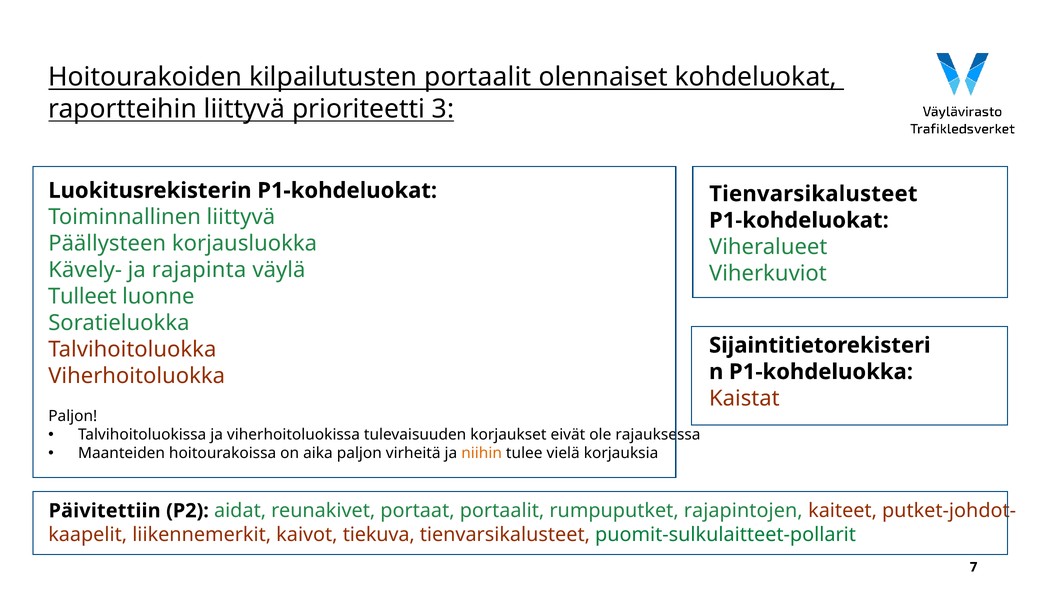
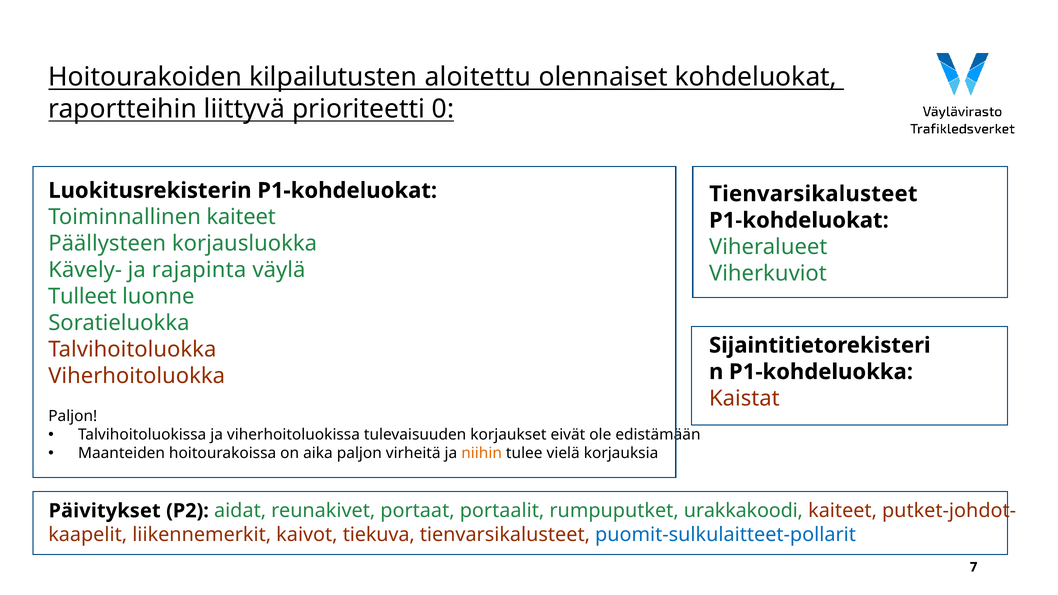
kilpailutusten portaalit: portaalit -> aloitettu (478, 77)
3: 3 -> 0 (443, 109)
Toiminnallinen liittyvä: liittyvä -> kaiteet (241, 217)
rajauksessa: rajauksessa -> edistämään (658, 435)
Päivitettiin: Päivitettiin -> Päivitykset (105, 511)
rajapintojen: rajapintojen -> urakkakoodi (743, 511)
puomit-sulkulaitteet-pollarit colour: green -> blue (726, 535)
